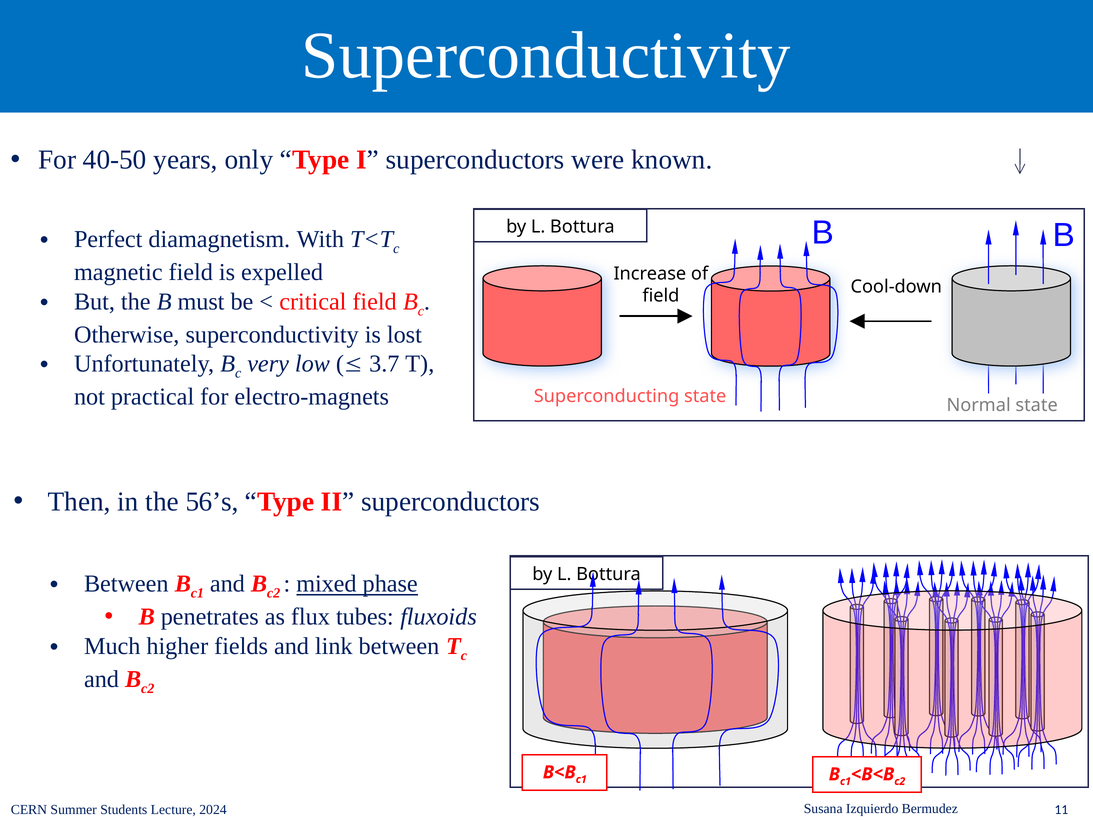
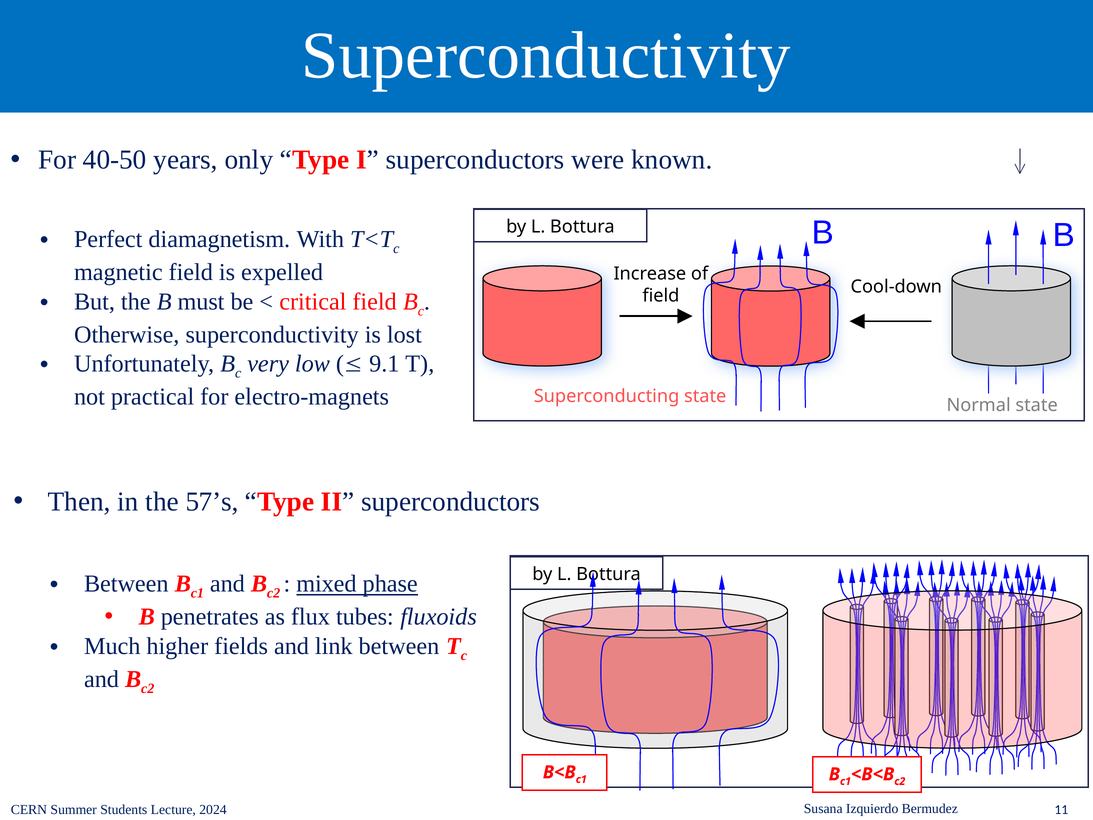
3.7: 3.7 -> 9.1 (384, 364)
56’s: 56’s -> 57’s (212, 502)
